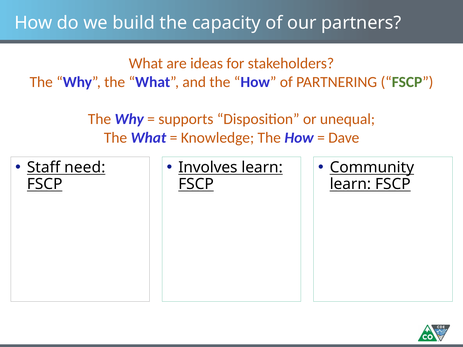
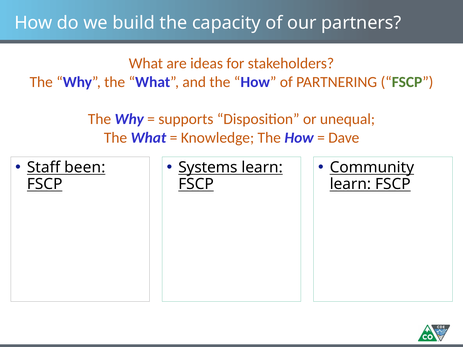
Involves: Involves -> Systems (208, 167)
need: need -> been (85, 167)
